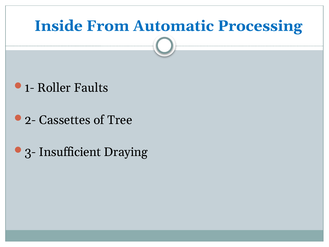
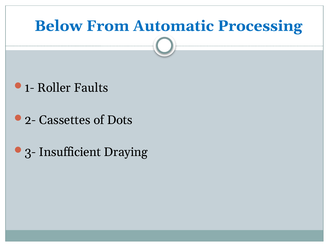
Inside: Inside -> Below (58, 26)
Tree: Tree -> Dots (120, 120)
